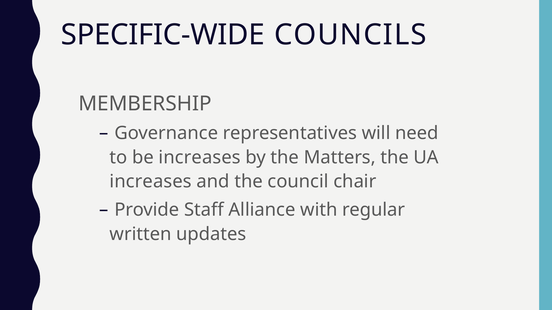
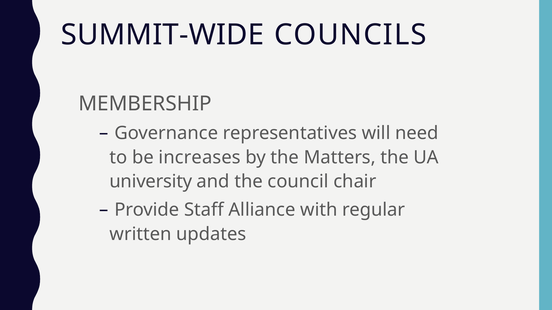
SPECIFIC-WIDE: SPECIFIC-WIDE -> SUMMIT-WIDE (163, 35)
increases: increases -> university (151, 182)
